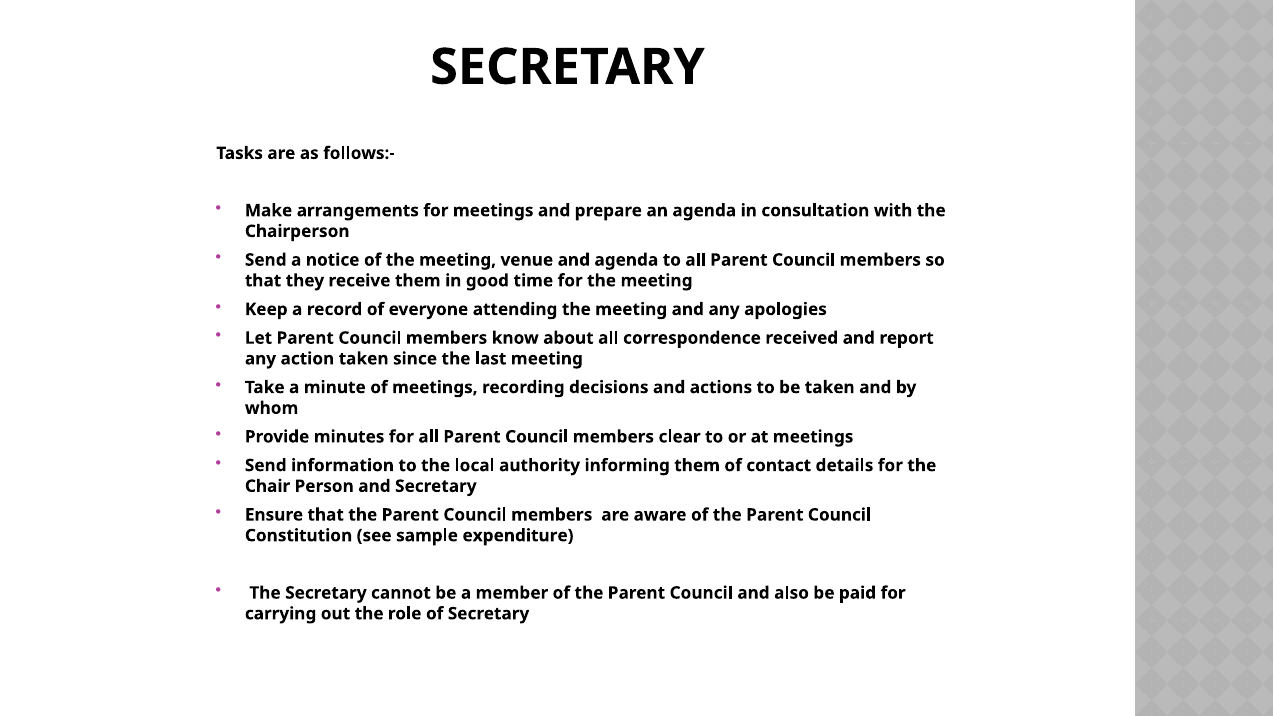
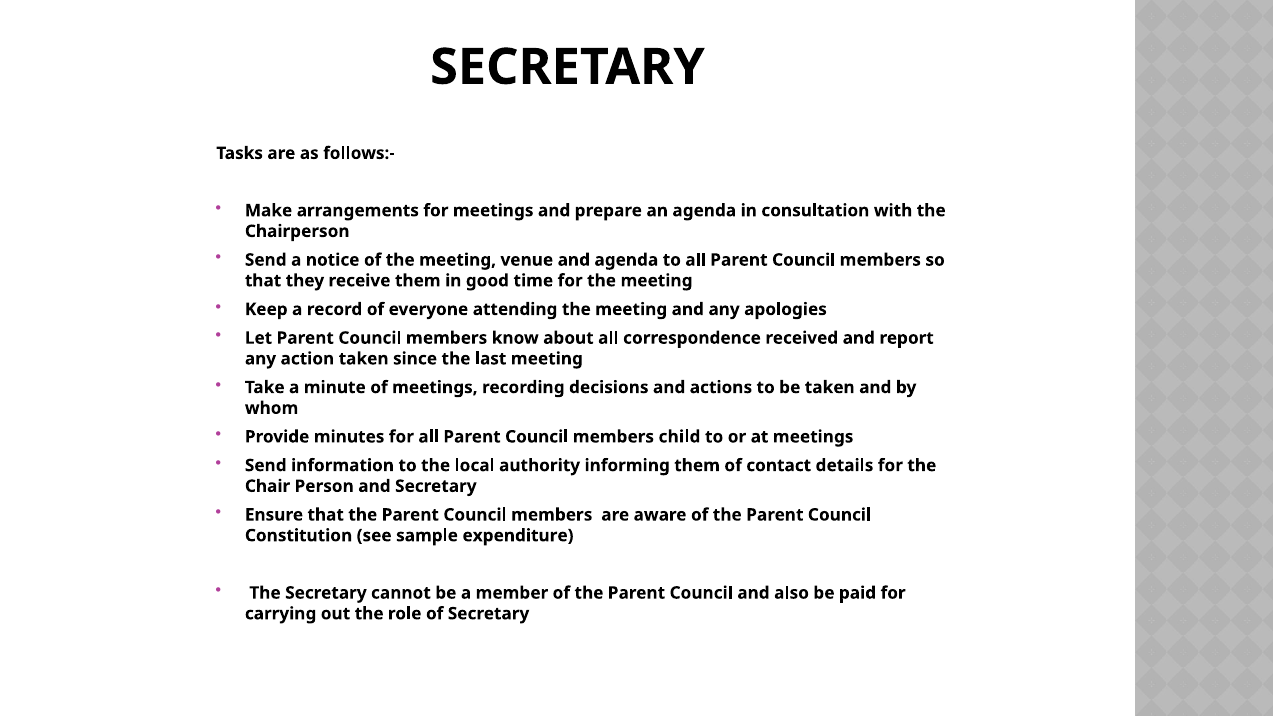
clear: clear -> child (679, 437)
